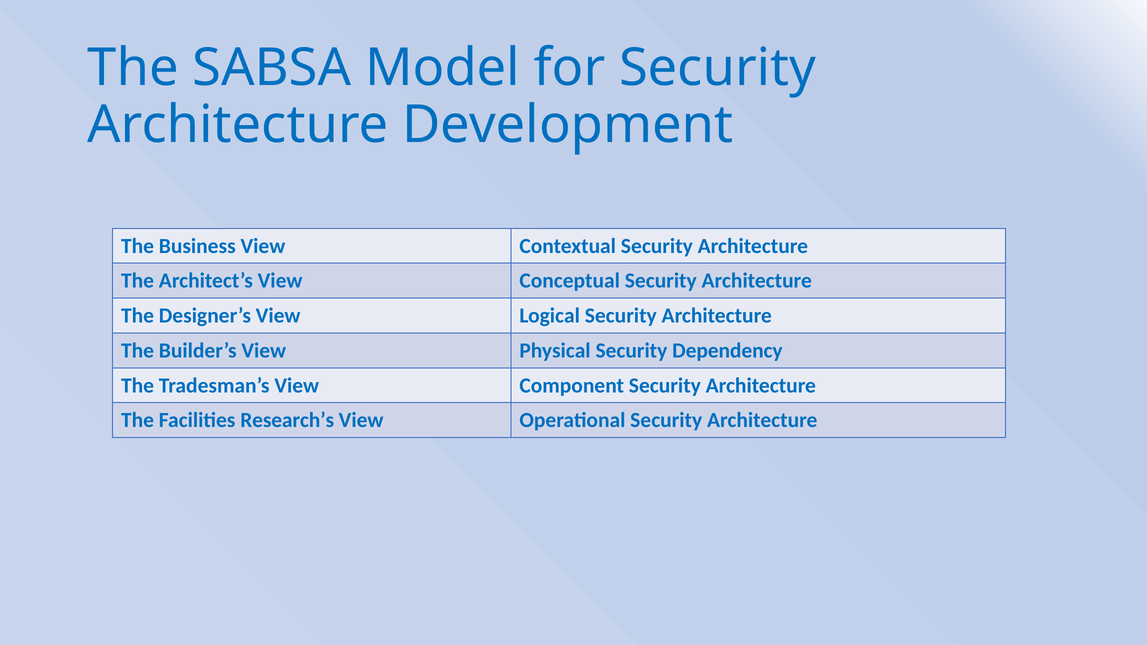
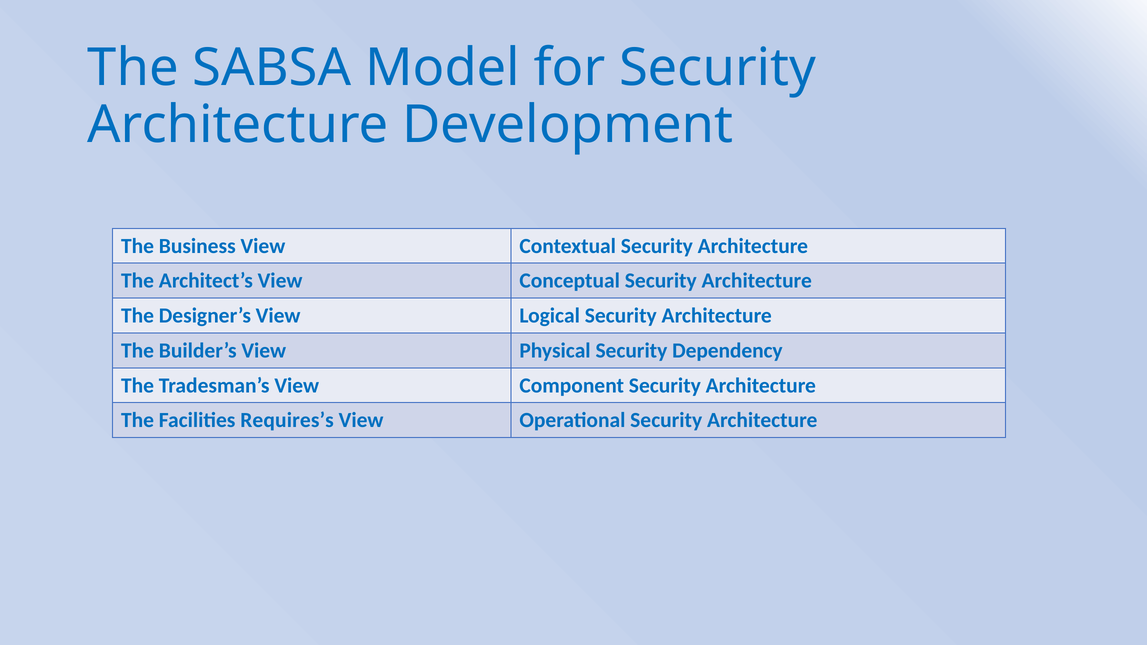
Research’s: Research’s -> Requires’s (287, 420)
